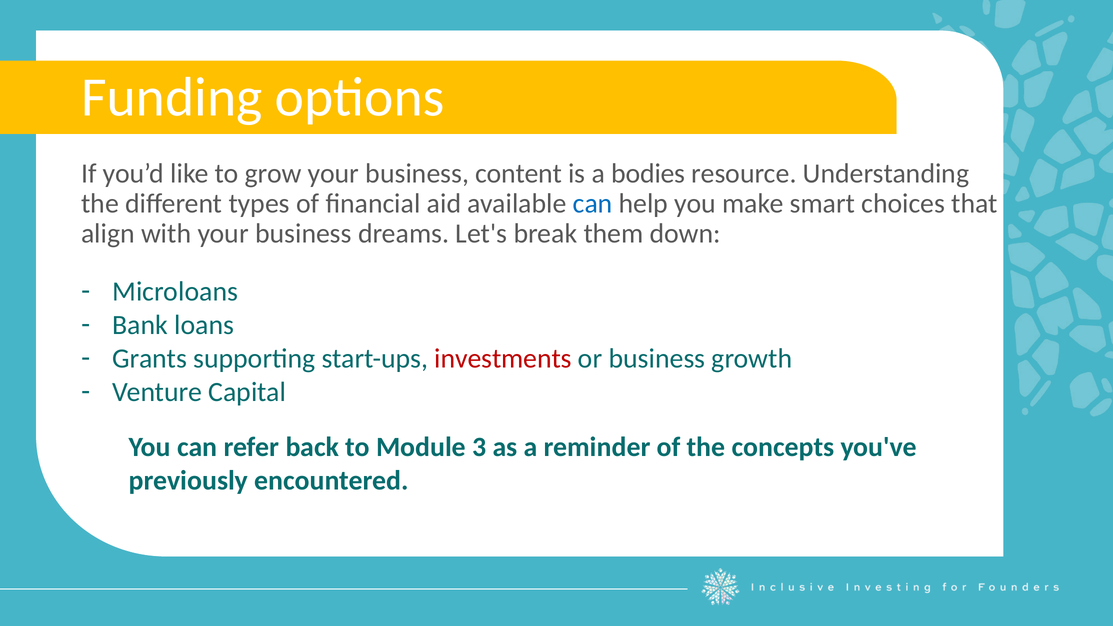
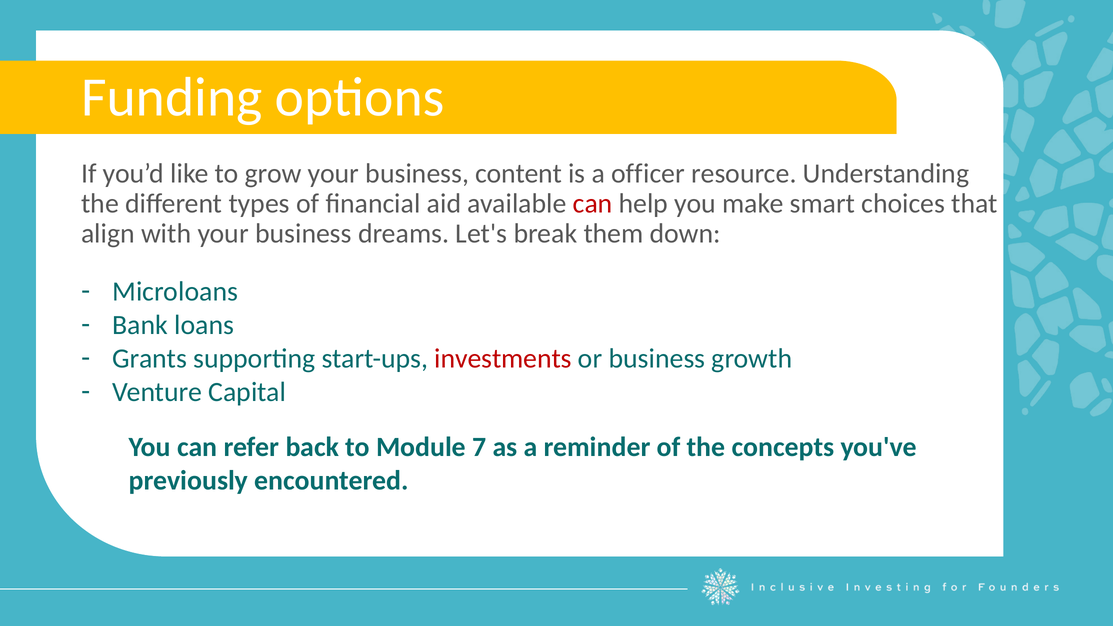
bodies: bodies -> officer (648, 174)
can colour: blue -> red (593, 204)
3: 3 -> 7 (479, 447)
